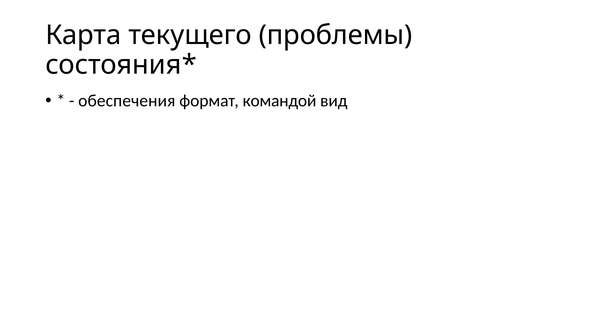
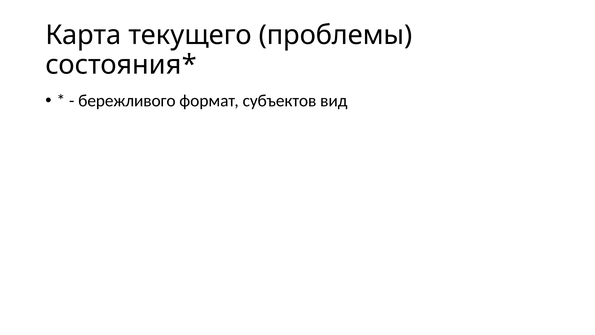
обеспечения: обеспечения -> бережливого (127, 101)
командой: командой -> субъектов (279, 101)
